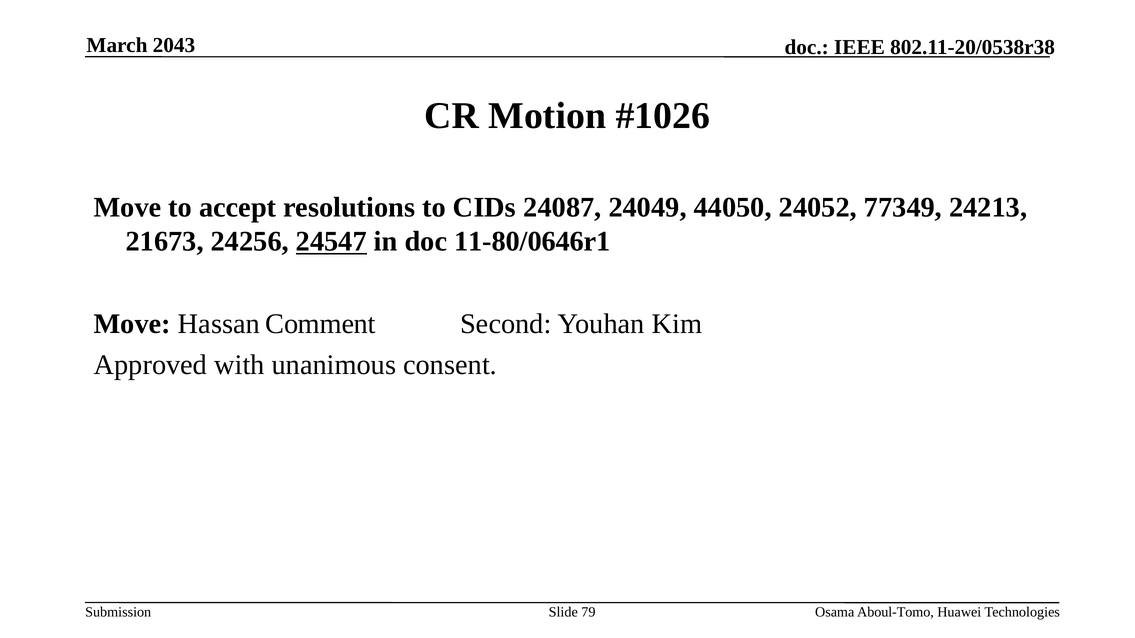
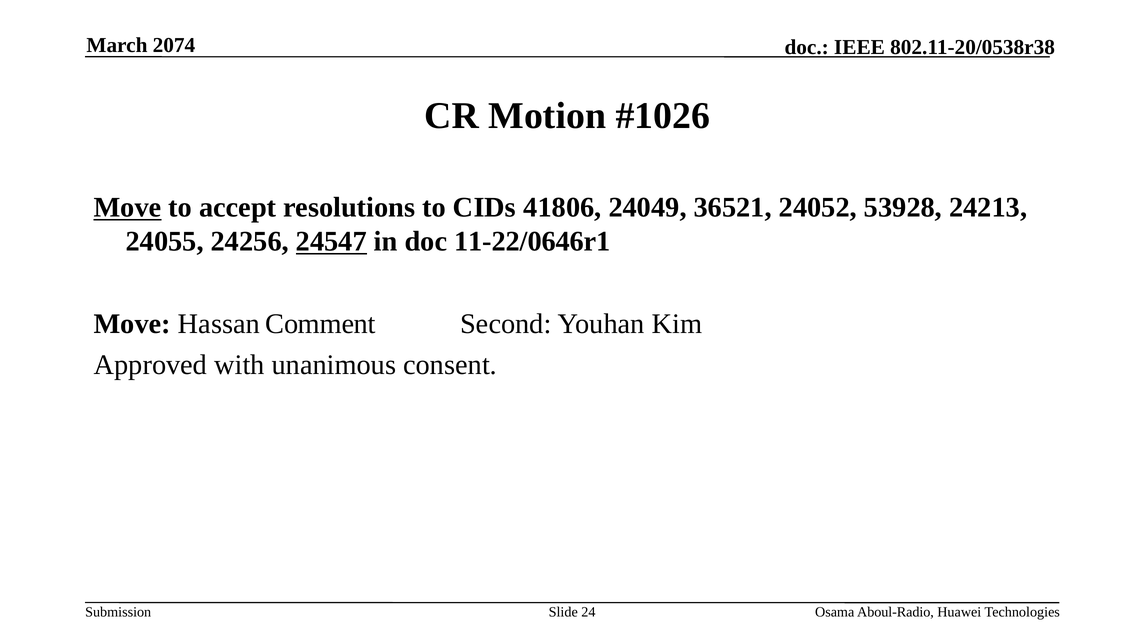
2043: 2043 -> 2074 (174, 45)
Move underline: none -> present (128, 208)
24087: 24087 -> 41806 (562, 208)
44050: 44050 -> 36521 (733, 208)
77349: 77349 -> 53928 (903, 208)
21673: 21673 -> 24055 (165, 242)
11-80/0646r1: 11-80/0646r1 -> 11-22/0646r1 (532, 242)
79: 79 -> 24 (588, 612)
Aboul-Tomo: Aboul-Tomo -> Aboul-Radio (895, 612)
